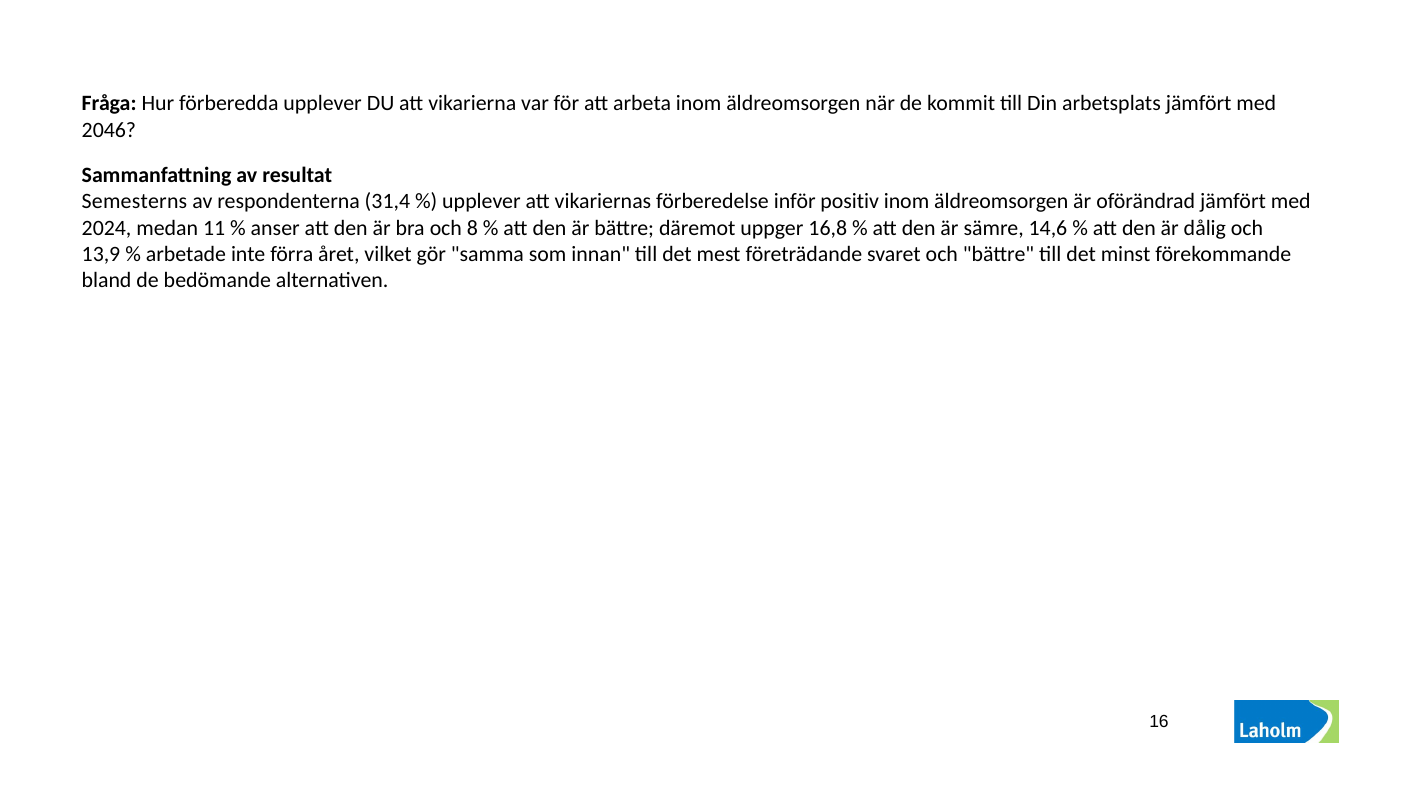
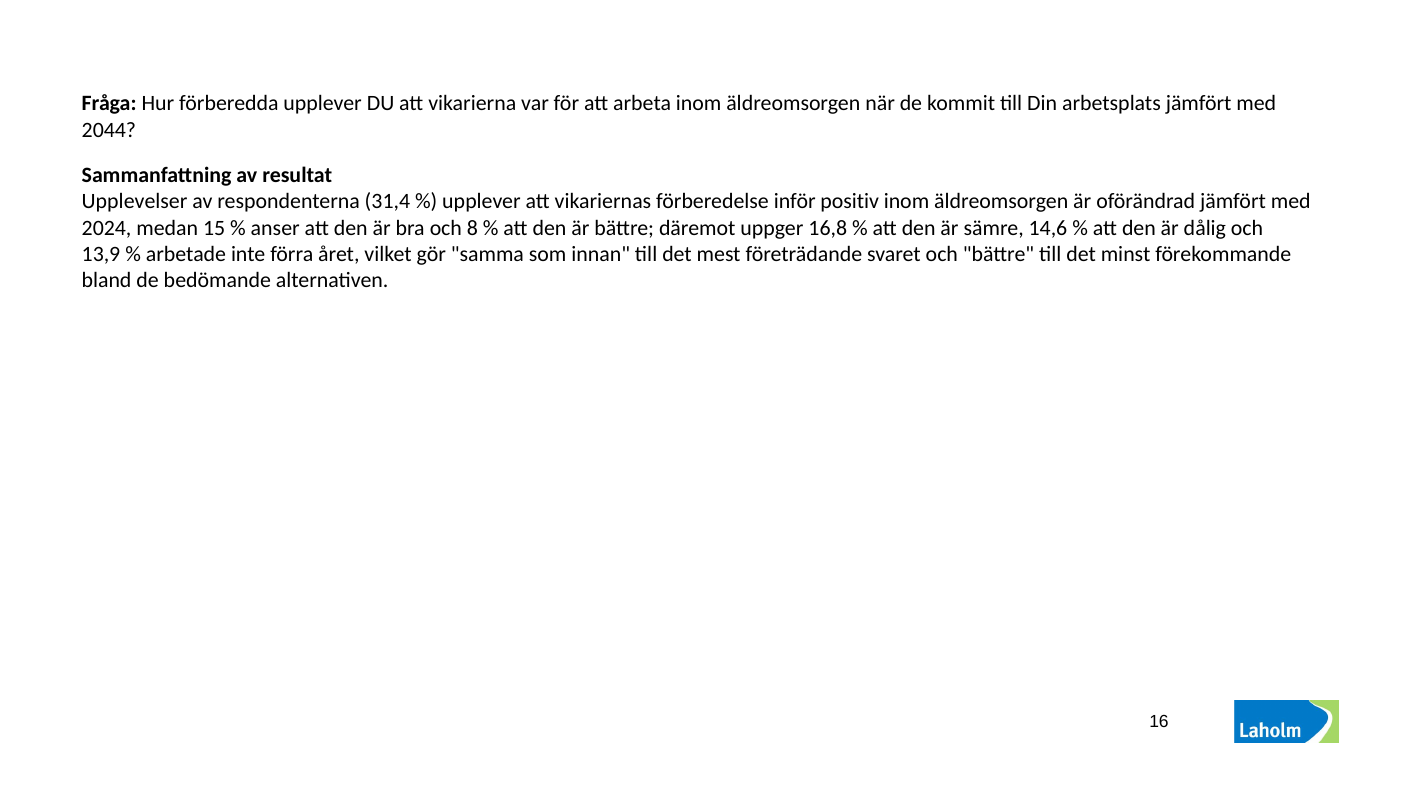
2046: 2046 -> 2044 (109, 130)
Semesterns: Semesterns -> Upplevelser (135, 202)
11: 11 -> 15 (214, 228)
